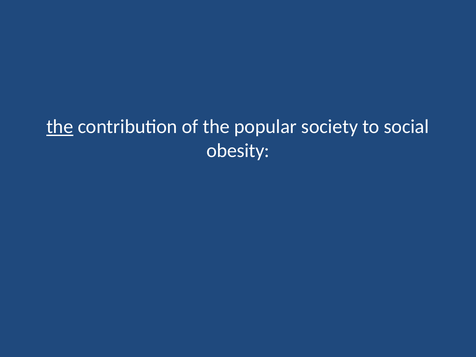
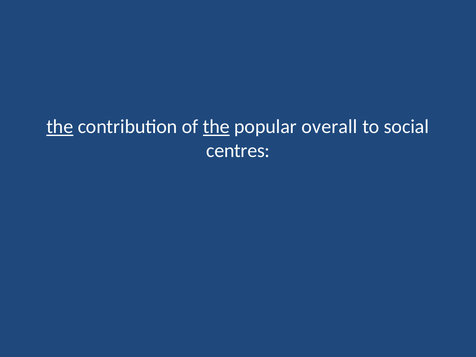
the underline: none -> present (216, 127)
society: society -> overall (330, 127)
obesity: obesity -> centres (238, 151)
